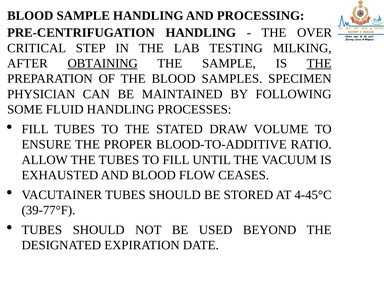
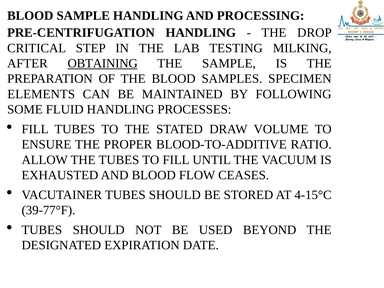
OVER: OVER -> DROP (314, 33)
THE underline: present -> none (319, 63)
PHYSICIAN: PHYSICIAN -> ELEMENTS (41, 94)
4-45°C: 4-45°C -> 4-15°C (313, 195)
